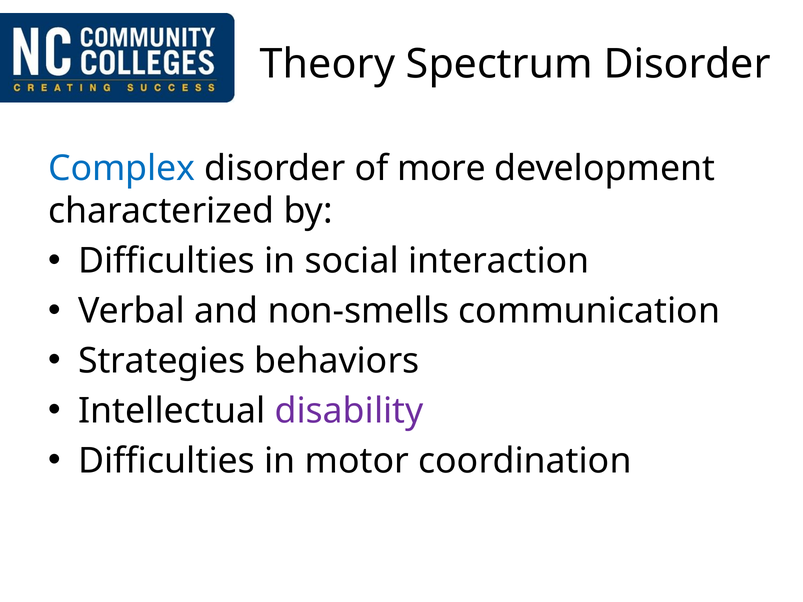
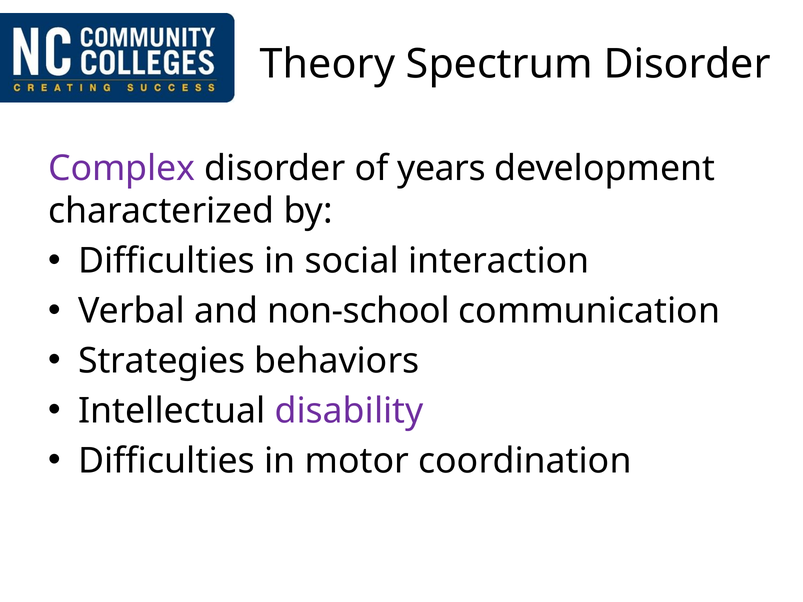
Complex colour: blue -> purple (122, 168)
more: more -> years (442, 168)
non-smells: non-smells -> non-school (359, 311)
